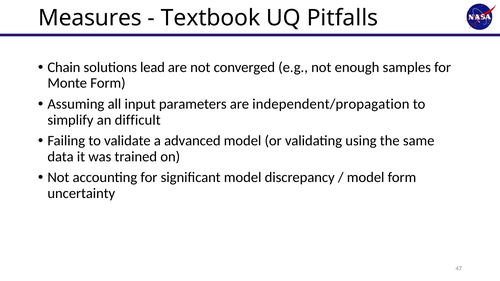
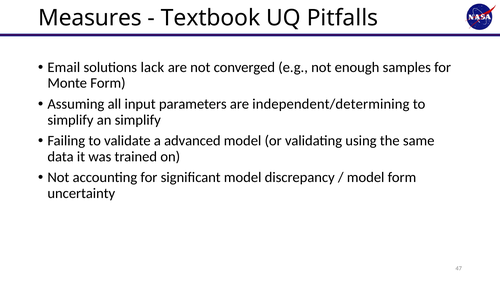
Chain: Chain -> Email (64, 67)
lead: lead -> lack (152, 67)
independent/propagation: independent/propagation -> independent/determining (331, 104)
an difficult: difficult -> simplify (138, 120)
